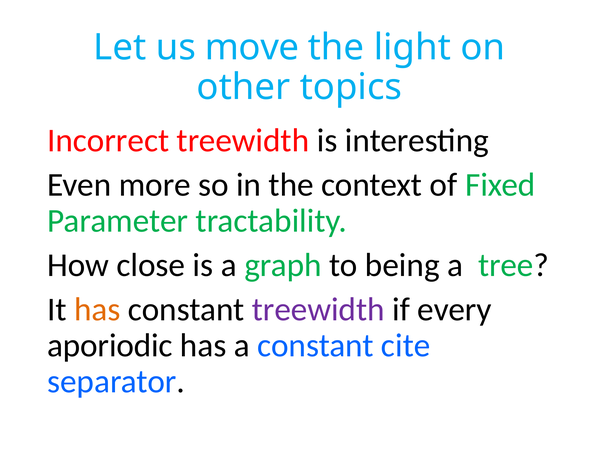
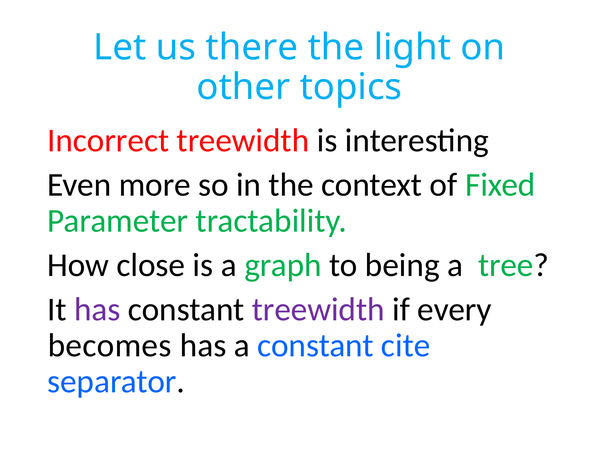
move: move -> there (252, 47)
has colour: orange -> purple (97, 309)
aporiodic: aporiodic -> becomes (110, 345)
